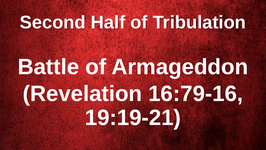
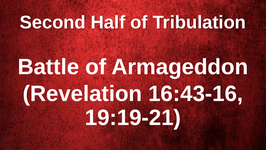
16:79-16: 16:79-16 -> 16:43-16 (196, 94)
